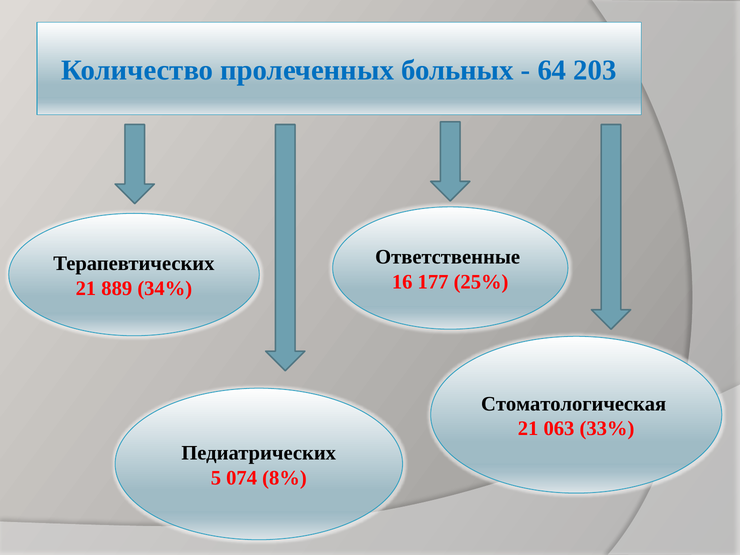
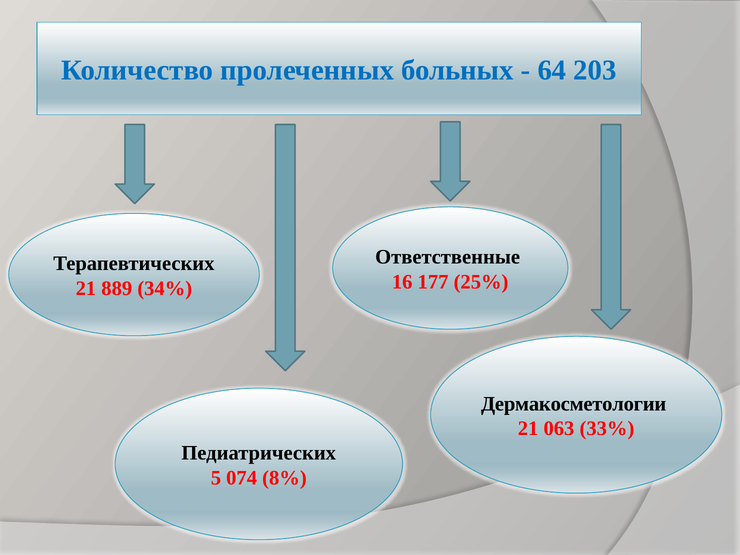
Стоматологическая: Стоматологическая -> Дермакосметологии (574, 404)
